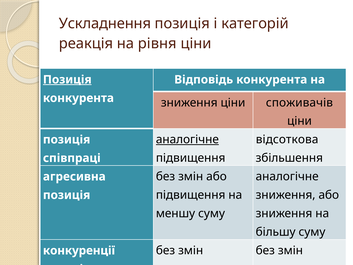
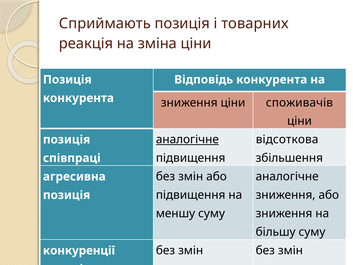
Ускладнення: Ускладнення -> Сприймають (105, 24)
категорій: категорій -> товарних (255, 24)
рівня: рівня -> зміна (157, 44)
Позиція underline: present -> none (67, 80)
